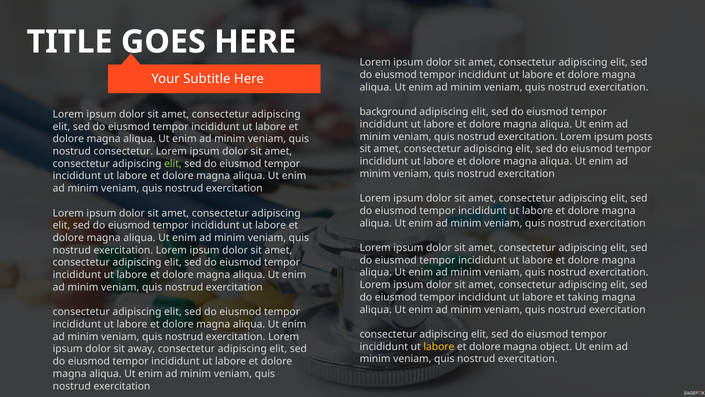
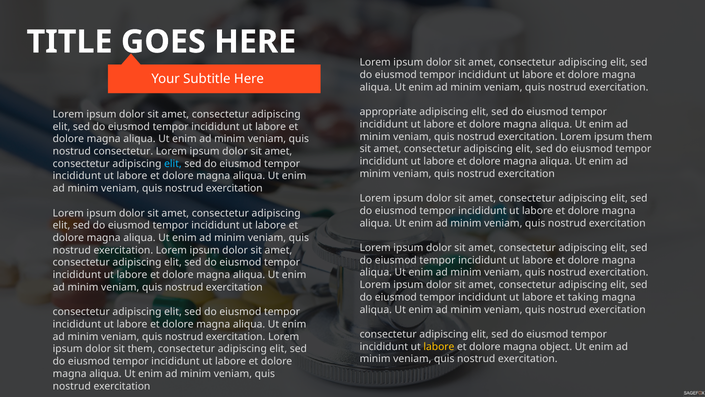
background: background -> appropriate (388, 112)
ipsum posts: posts -> them (639, 136)
elit colour: light green -> light blue (173, 164)
sit away: away -> them (142, 349)
